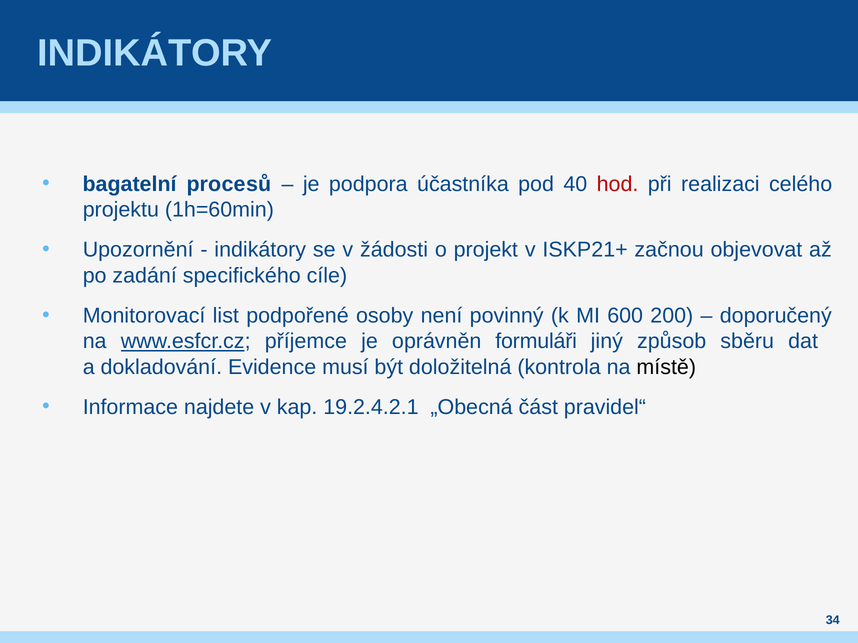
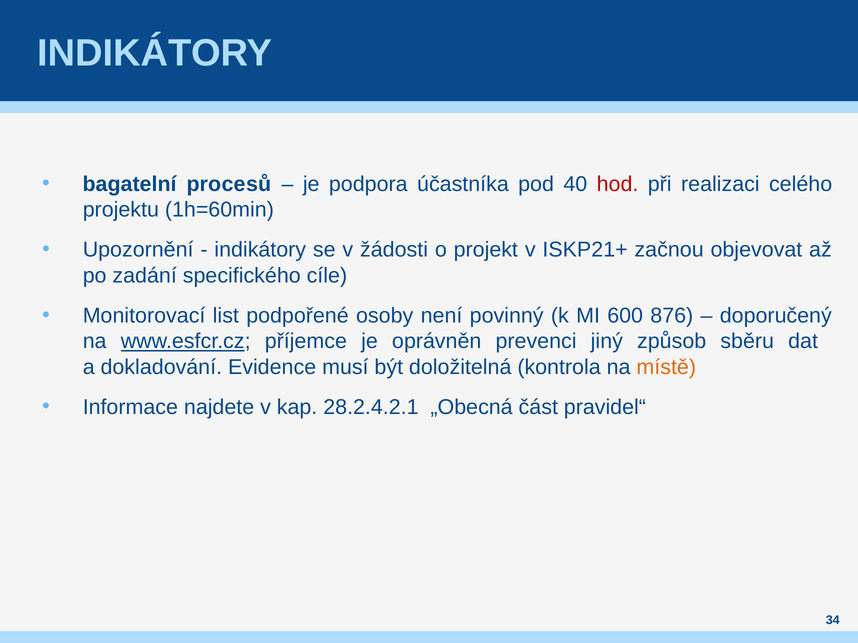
200: 200 -> 876 (672, 316)
formuláři: formuláři -> prevenci (536, 342)
místě colour: black -> orange (666, 367)
19.2.4.2.1: 19.2.4.2.1 -> 28.2.4.2.1 (371, 407)
